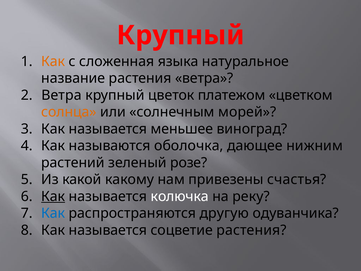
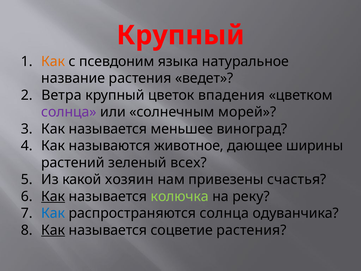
сложенная: сложенная -> псевдоним (117, 61)
растения ветра: ветра -> ведет (204, 78)
платежом: платежом -> впадения (232, 95)
солнца colour: orange -> purple (69, 112)
оболочка: оболочка -> животное (189, 146)
нижним: нижним -> ширины (315, 146)
розе: розе -> всех (189, 162)
какому: какому -> хозяин (129, 179)
колючка colour: white -> light green (180, 196)
распространяются другую: другую -> солнца (224, 213)
Как underline: none -> present (53, 230)
